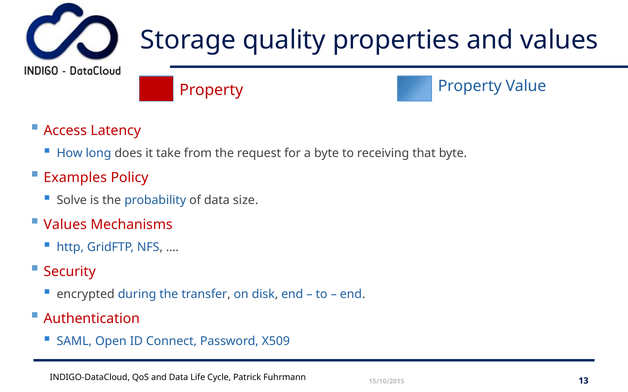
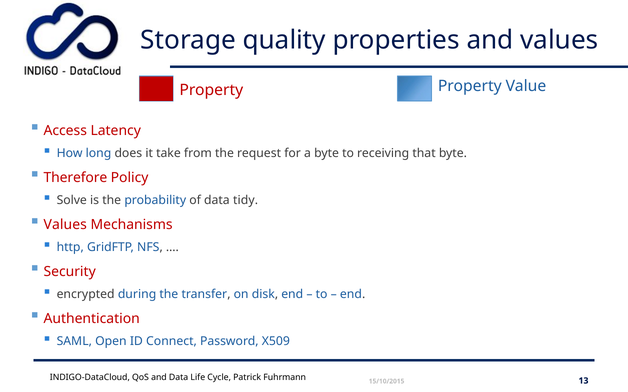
Examples: Examples -> Therefore (75, 178)
size: size -> tidy (246, 201)
